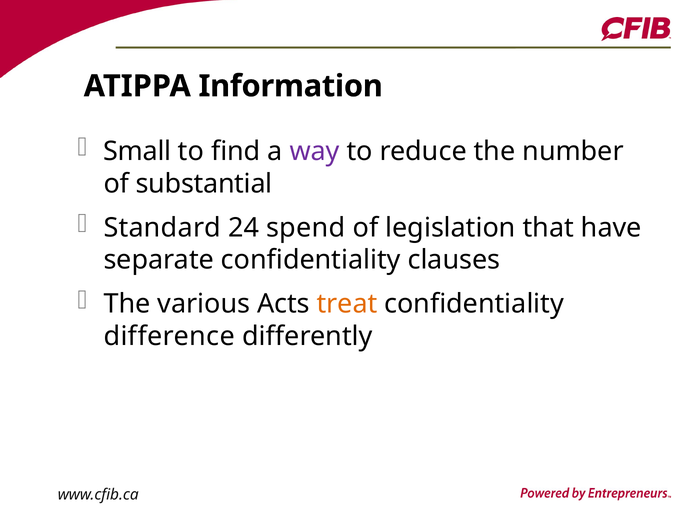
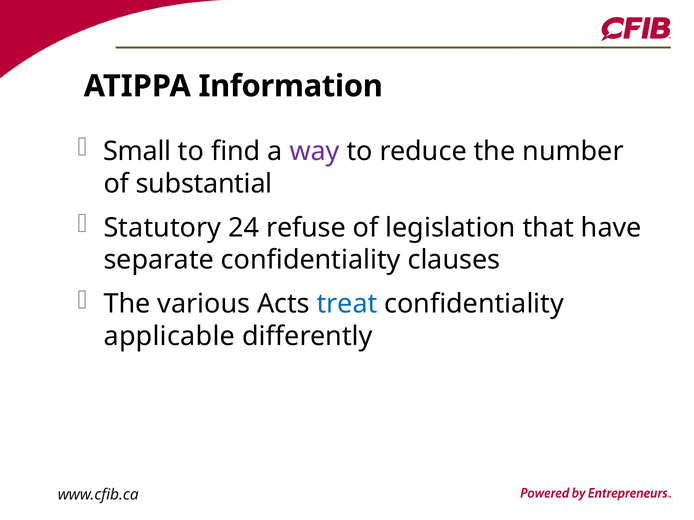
Standard: Standard -> Statutory (162, 228)
spend: spend -> refuse (306, 228)
treat colour: orange -> blue (347, 304)
difference: difference -> applicable (169, 337)
